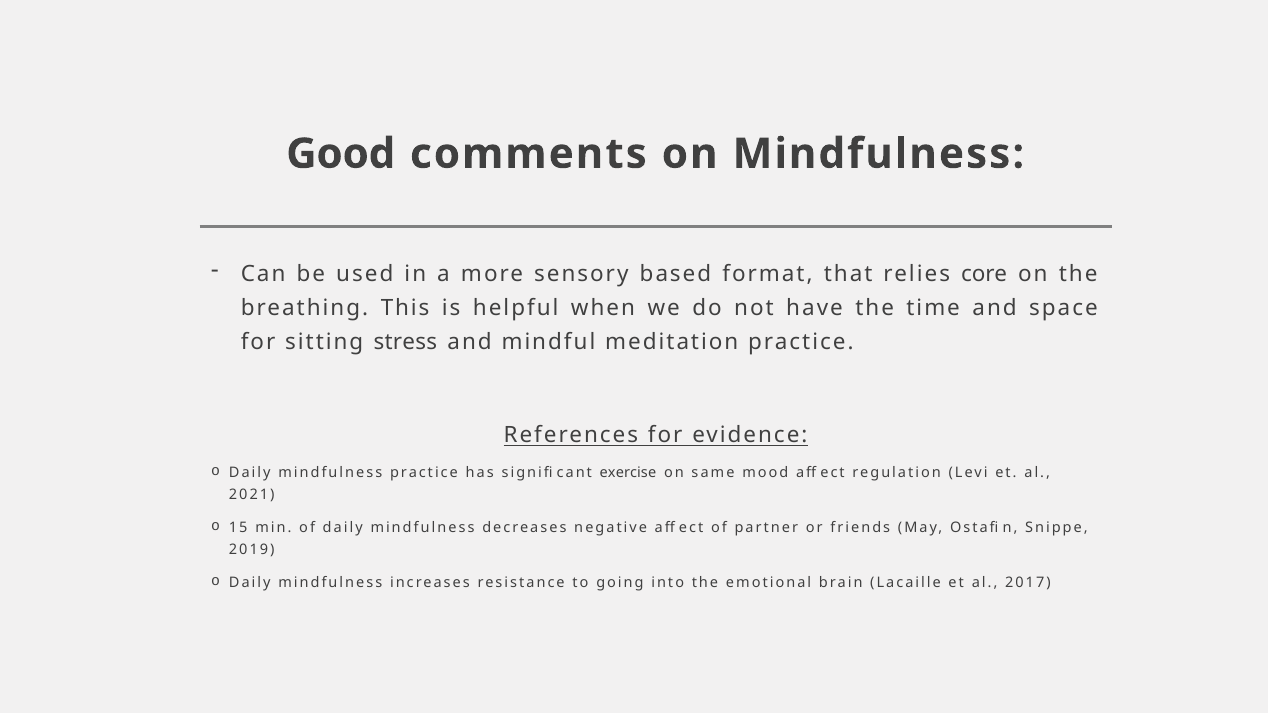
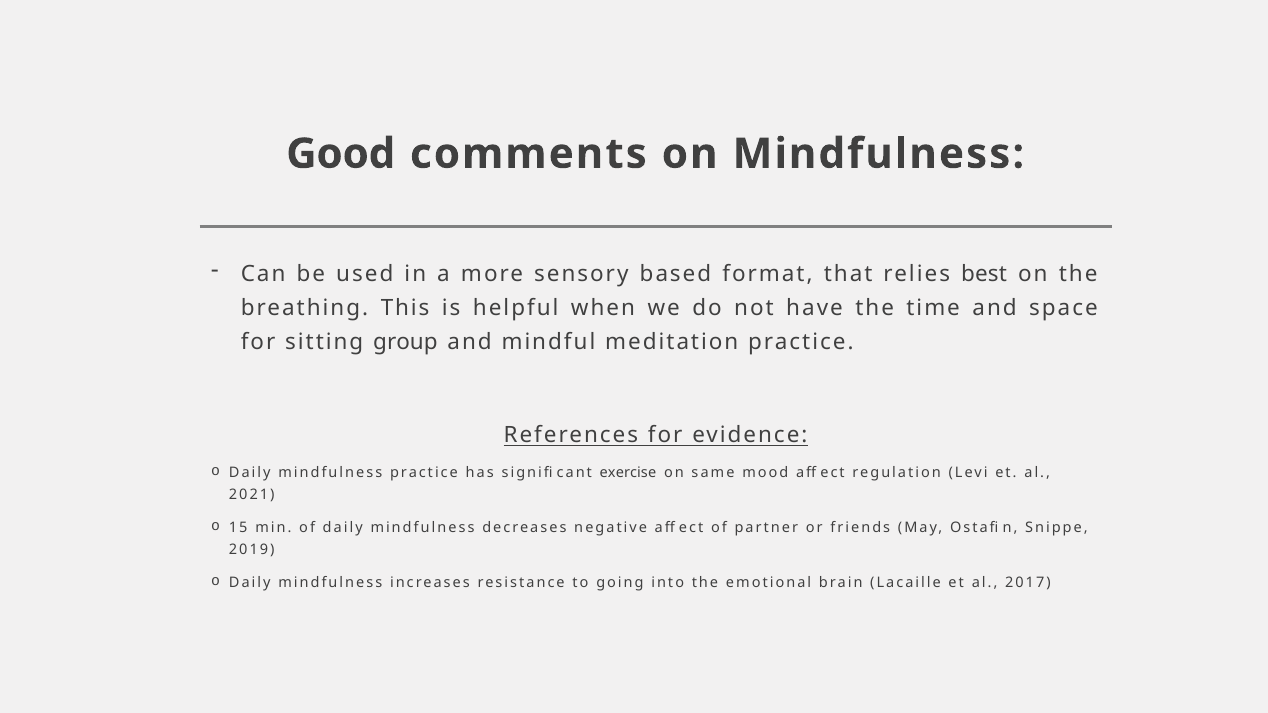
core: core -> best (984, 274)
stress: stress -> group (405, 342)
